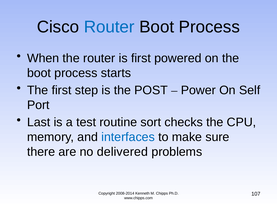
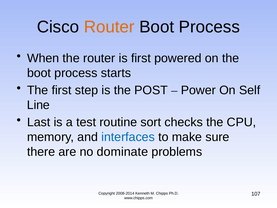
Router colour: blue -> orange (109, 27)
Port: Port -> Line (38, 105)
delivered: delivered -> dominate (122, 152)
